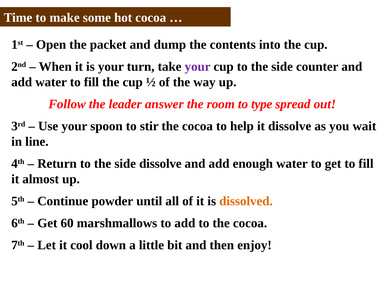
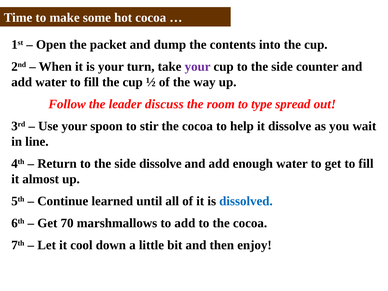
answer: answer -> discuss (164, 104)
powder: powder -> learned (112, 201)
dissolved colour: orange -> blue (246, 201)
60: 60 -> 70 (67, 223)
